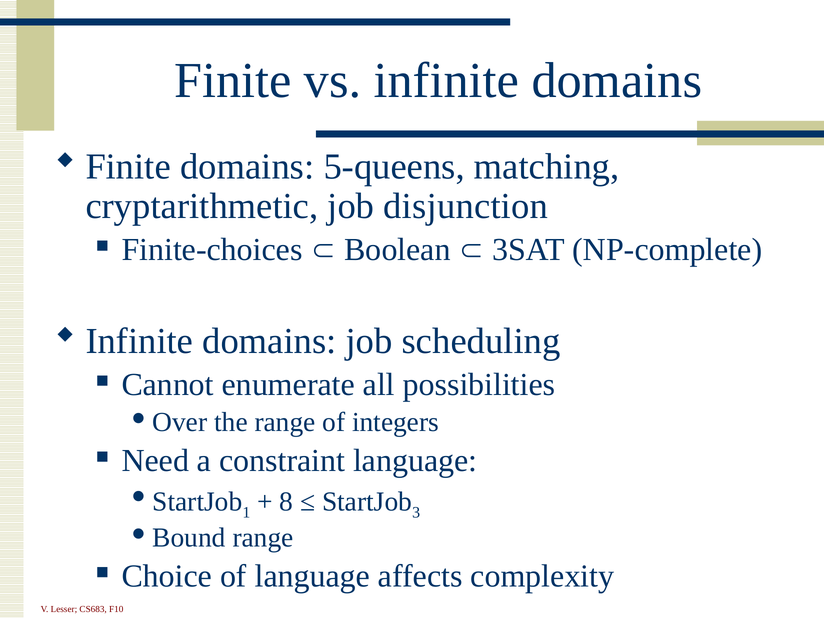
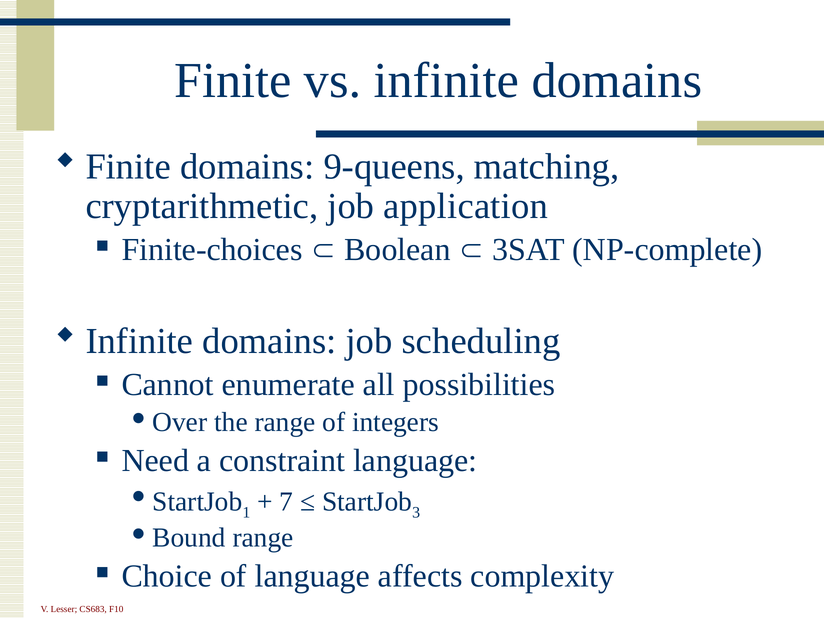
5-queens: 5-queens -> 9-queens (394, 167)
disjunction: disjunction -> application (466, 206)
8: 8 -> 7 (286, 502)
